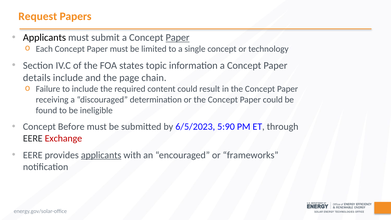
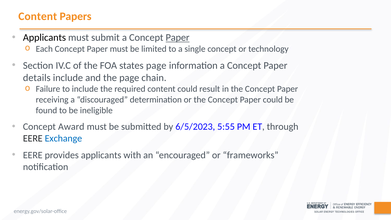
Request: Request -> Content (38, 16)
states topic: topic -> page (156, 65)
Before: Before -> Award (71, 127)
5:90: 5:90 -> 5:55 (226, 127)
Exchange colour: red -> blue (63, 138)
applicants underline: present -> none (101, 155)
